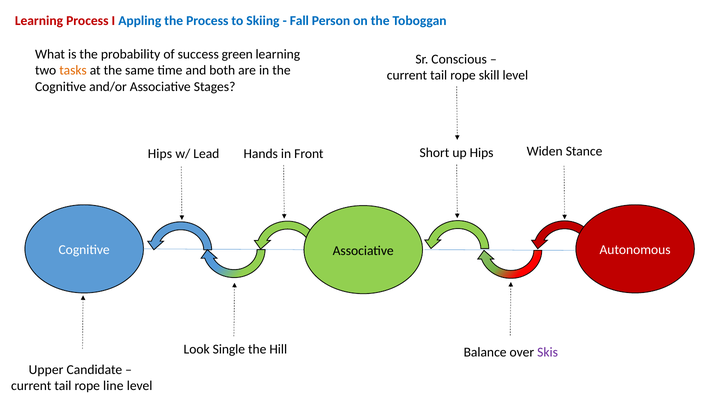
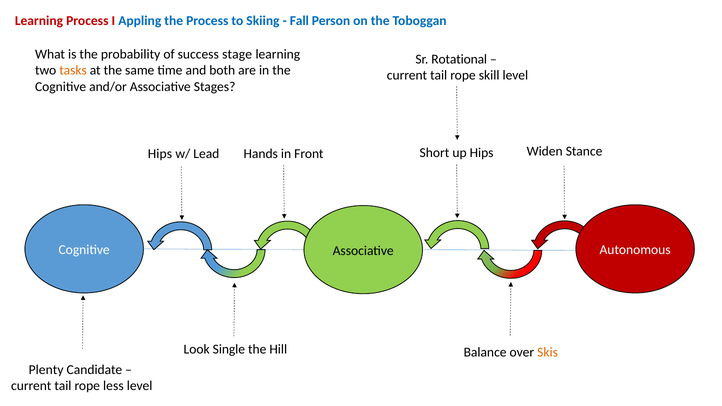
green: green -> stage (237, 54)
Conscious: Conscious -> Rotational (459, 59)
Skis colour: purple -> orange (548, 352)
Upper: Upper -> Plenty (46, 370)
line: line -> less (113, 386)
